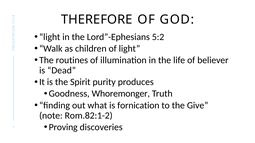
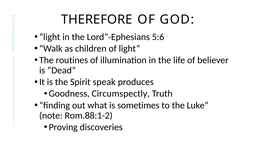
5:2: 5:2 -> 5:6 (158, 37)
purity: purity -> speak (104, 82)
Whoremonger: Whoremonger -> Circumspectly (121, 94)
fornication: fornication -> sometimes (138, 106)
Give: Give -> Luke (198, 106)
Rom.82:1-2: Rom.82:1-2 -> Rom.88:1-2 (89, 116)
